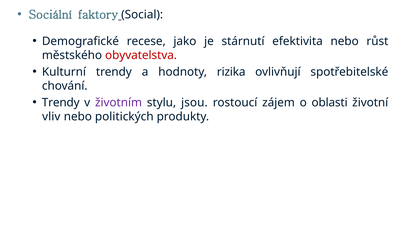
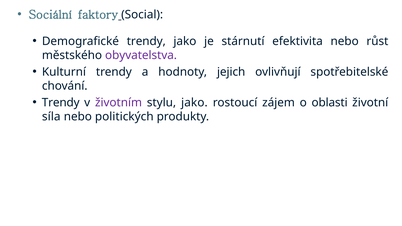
Demografické recese: recese -> trendy (146, 41)
obyvatelstva colour: red -> purple (141, 55)
rizika: rizika -> jejich (231, 72)
stylu jsou: jsou -> jako (194, 103)
vliv: vliv -> síla (51, 117)
